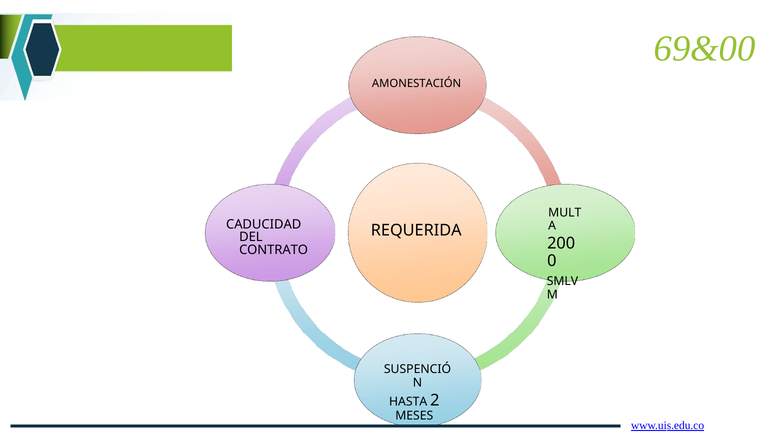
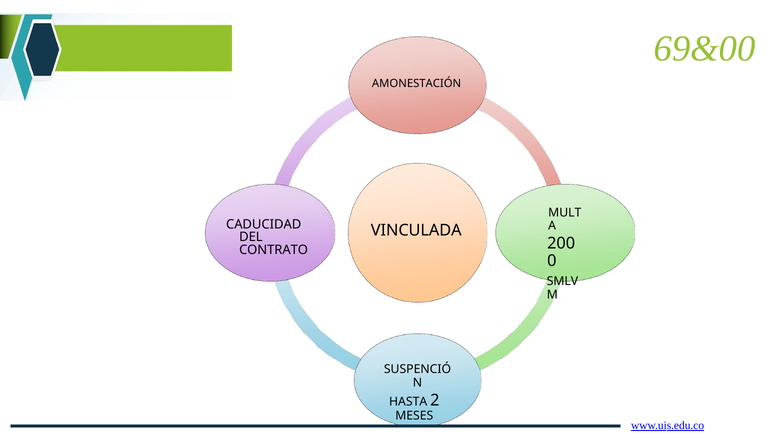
REQUERIDA: REQUERIDA -> VINCULADA (416, 230)
